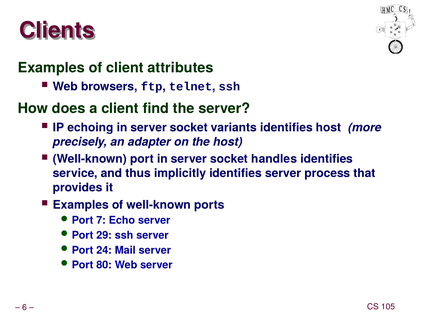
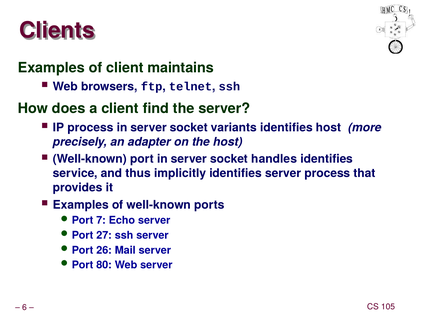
attributes: attributes -> maintains (181, 68)
IP echoing: echoing -> process (90, 128)
29: 29 -> 27 (104, 236)
24: 24 -> 26 (104, 251)
